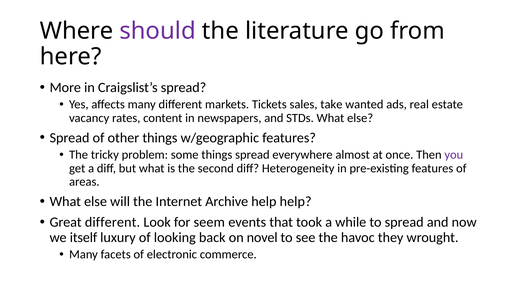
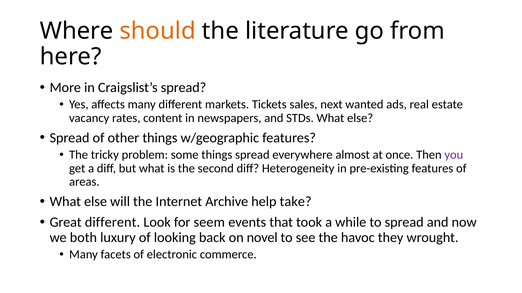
should colour: purple -> orange (158, 31)
take: take -> next (331, 105)
help help: help -> take (296, 202)
itself: itself -> both (83, 238)
